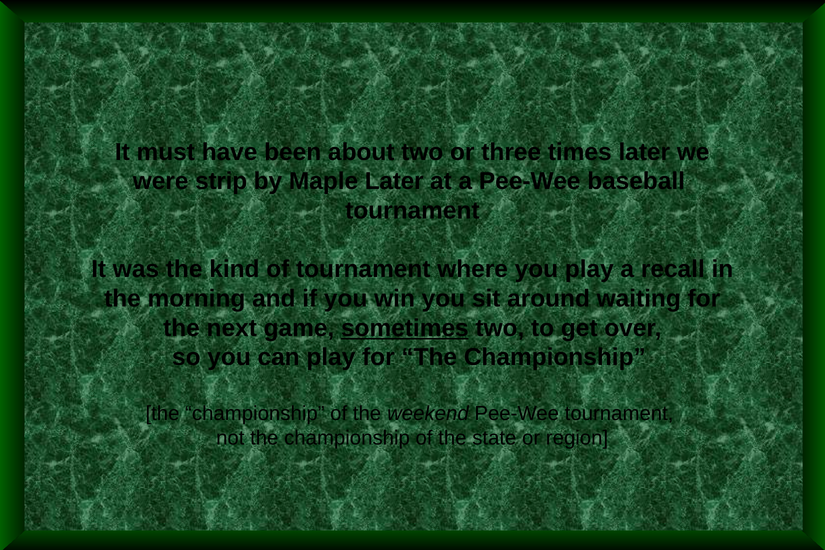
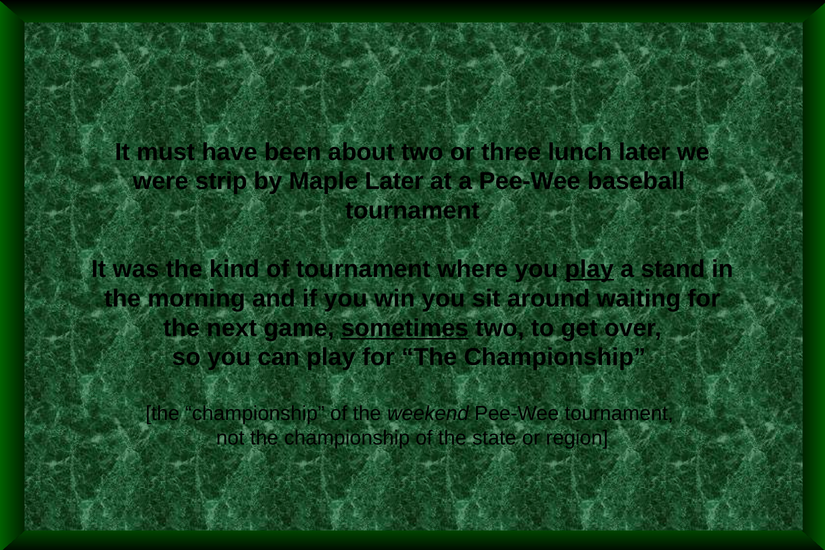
times: times -> lunch (580, 152)
play underline: none -> present (589, 269)
recall: recall -> stand (673, 269)
